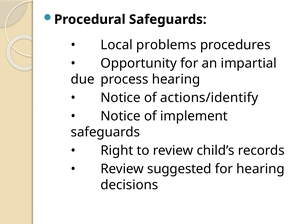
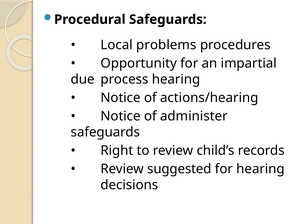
actions/identify: actions/identify -> actions/hearing (209, 98)
implement: implement -> administer (194, 116)
